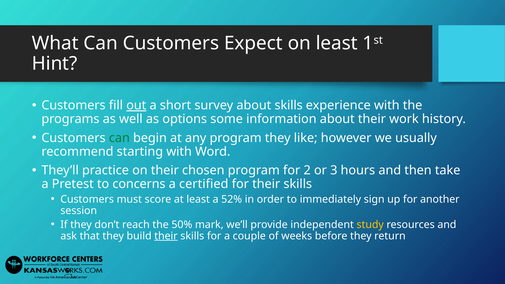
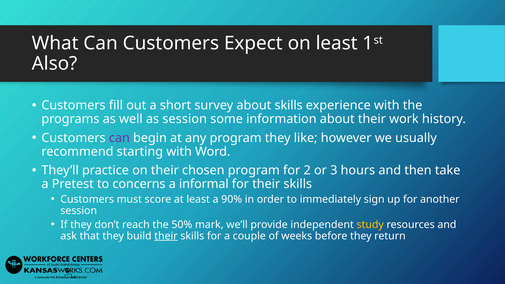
Hint: Hint -> Also (55, 64)
out underline: present -> none (136, 105)
as options: options -> session (185, 119)
can colour: green -> purple (119, 138)
certified: certified -> informal (204, 184)
52%: 52% -> 90% (232, 199)
